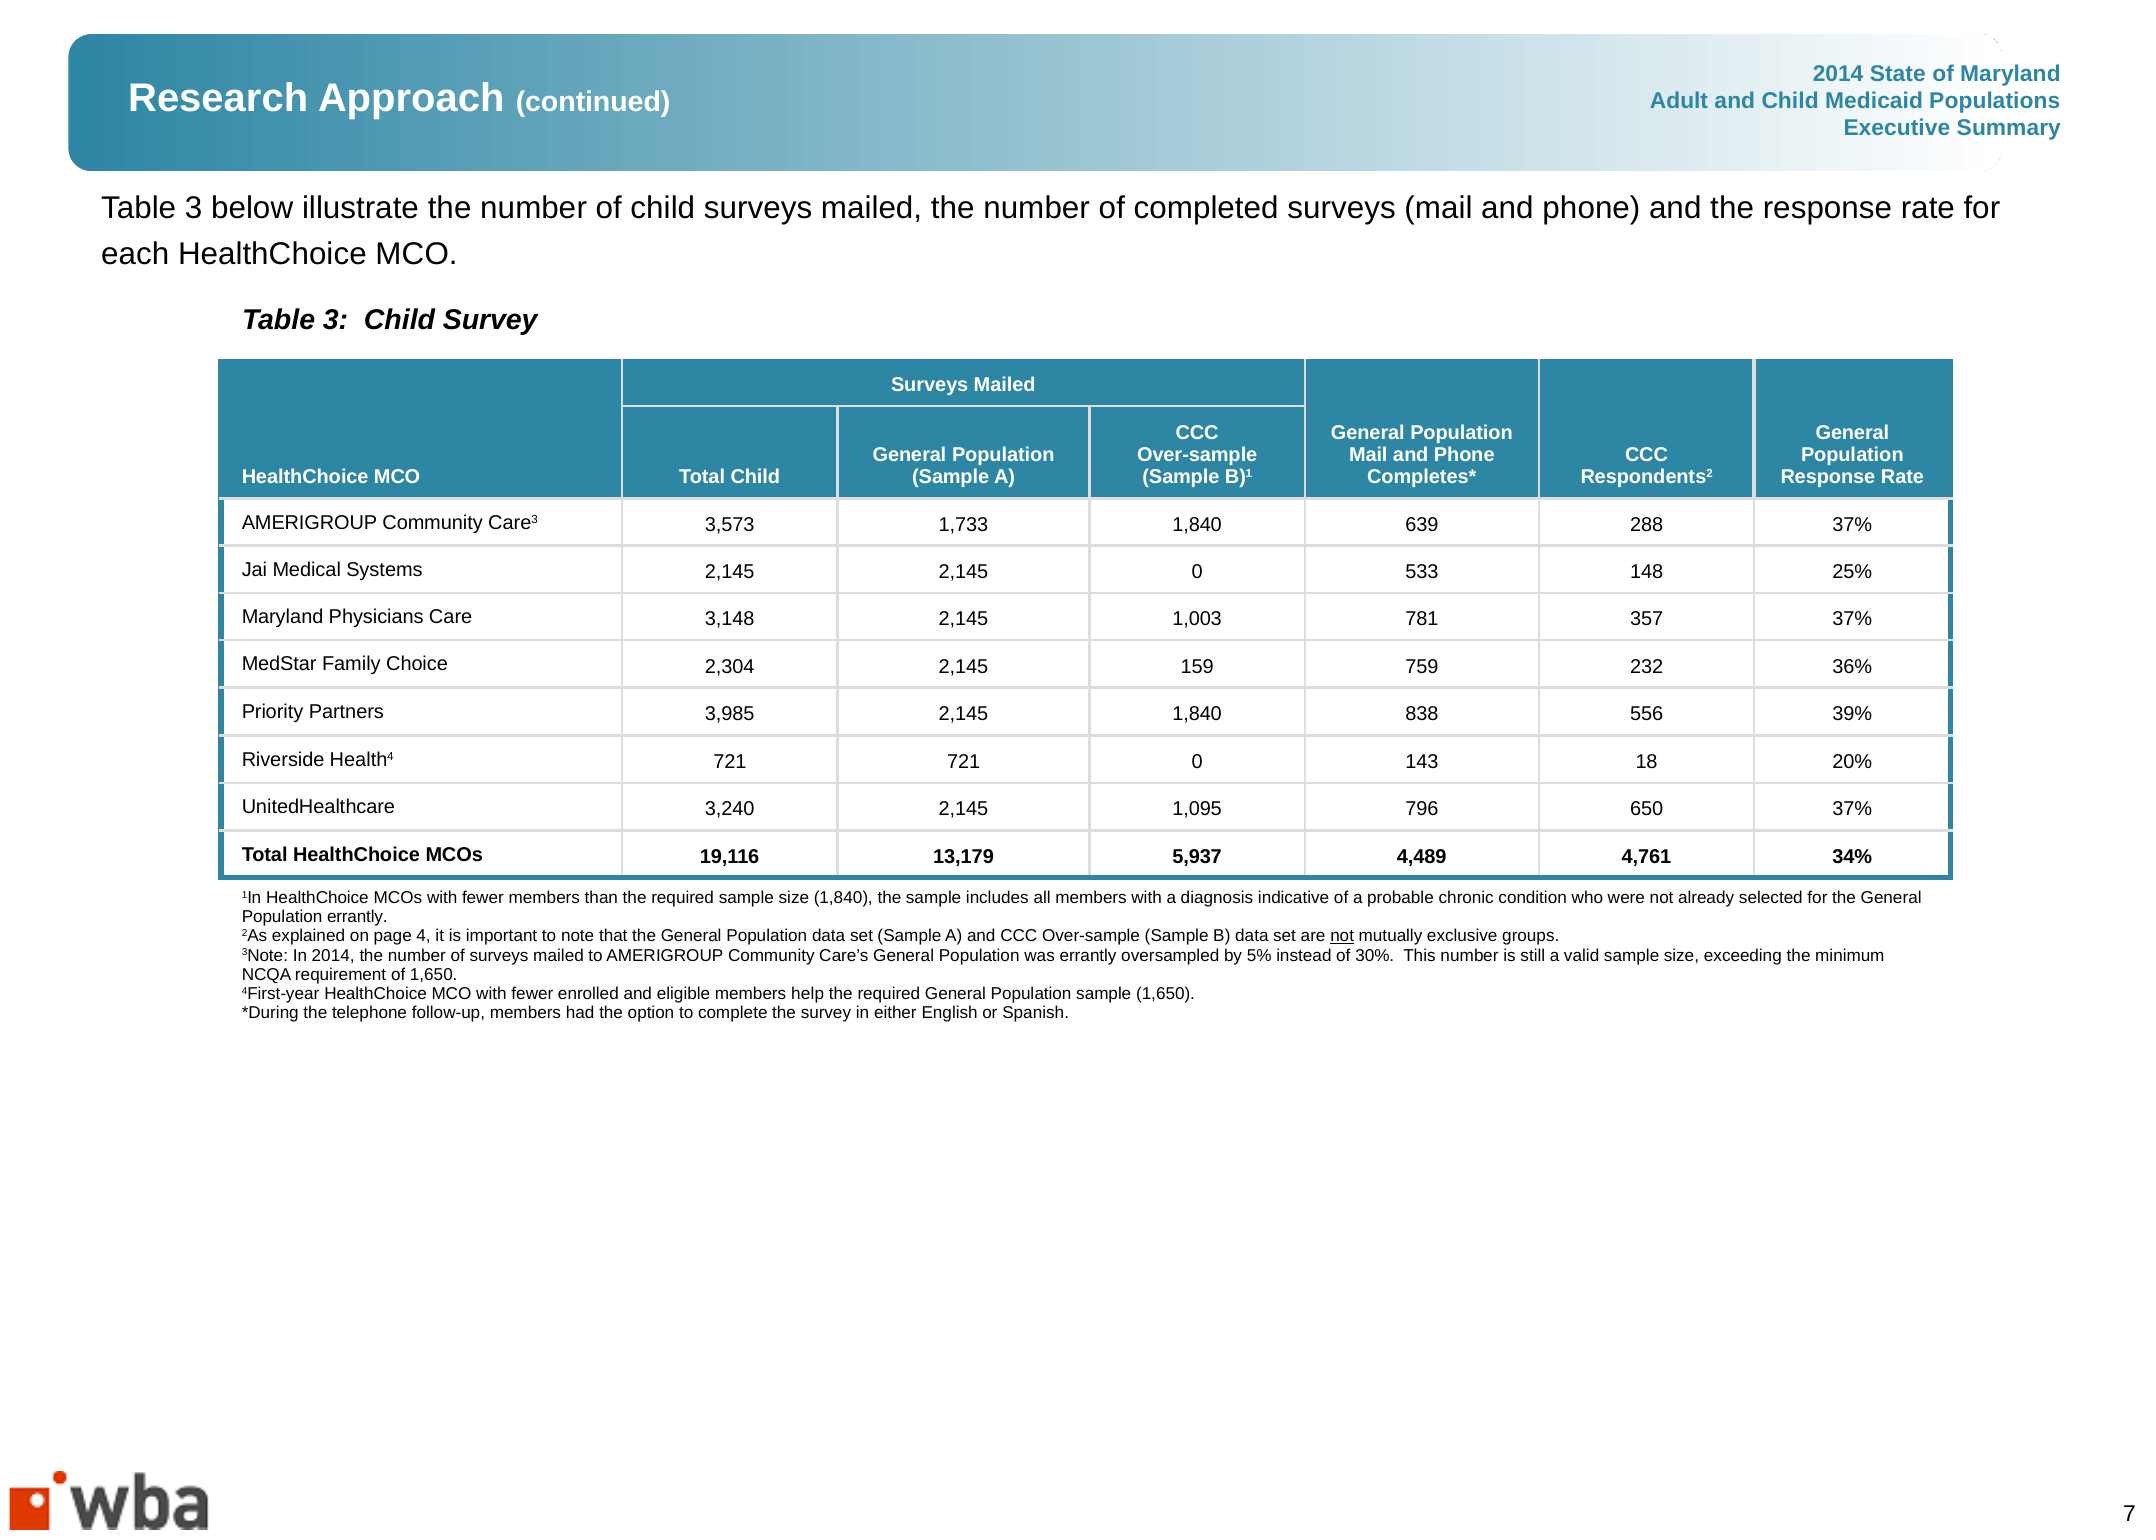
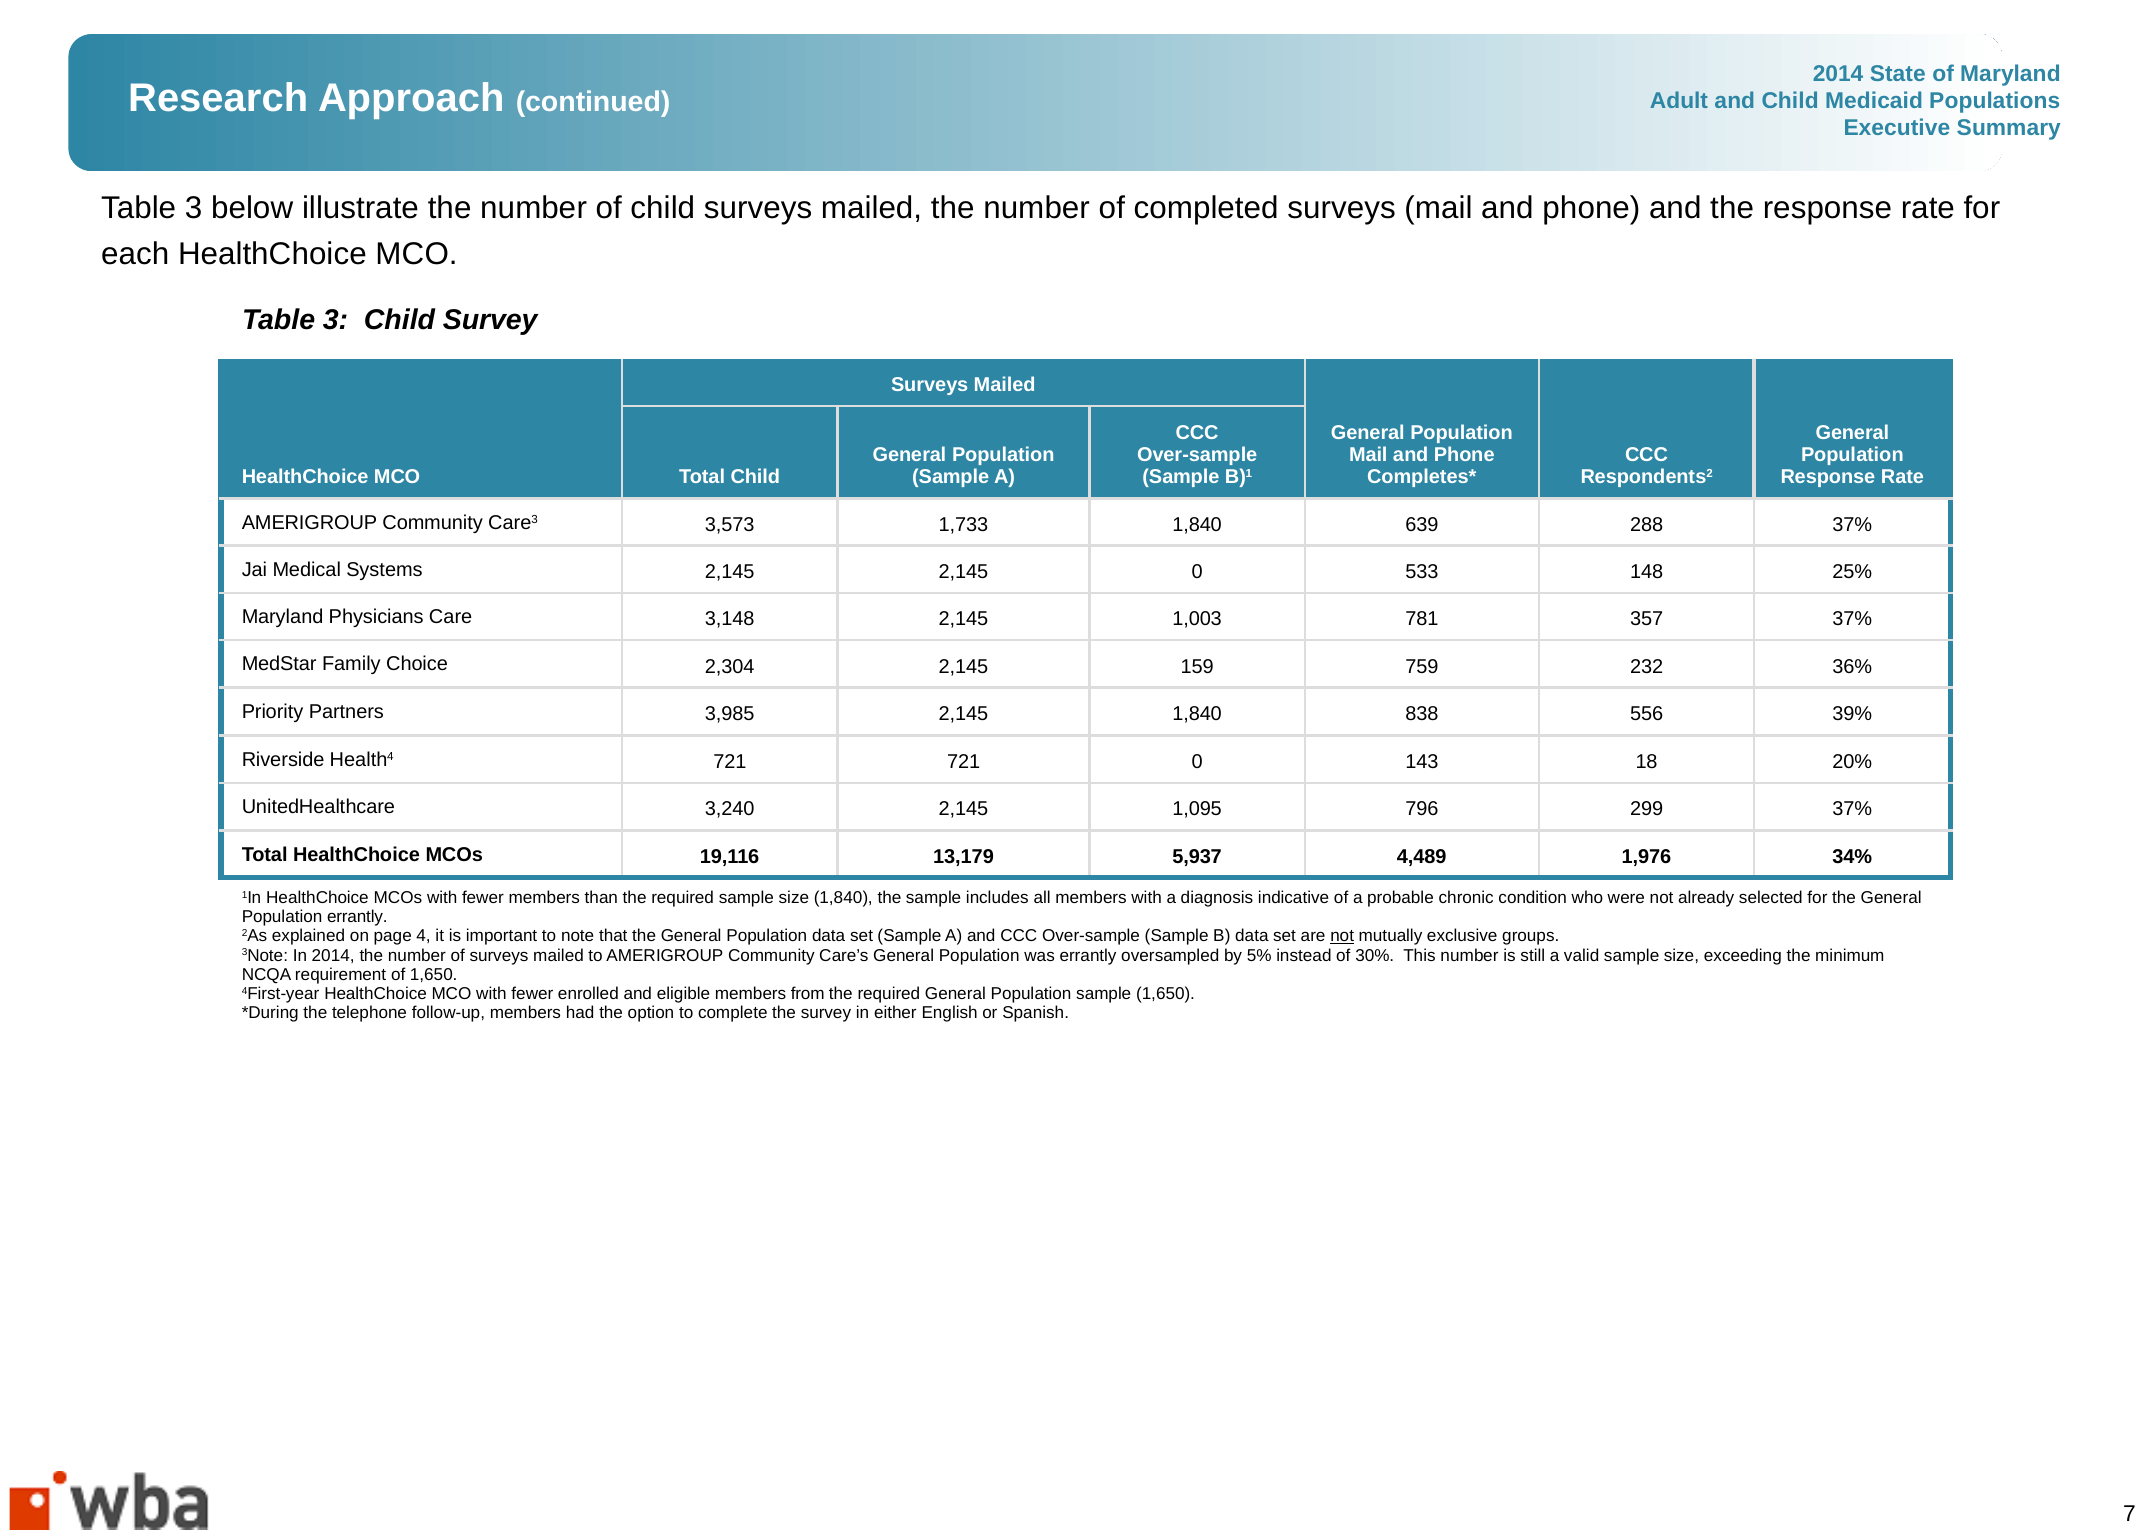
650: 650 -> 299 (1647, 809)
4,761: 4,761 -> 1,976 (1646, 857)
help: help -> from (808, 994)
